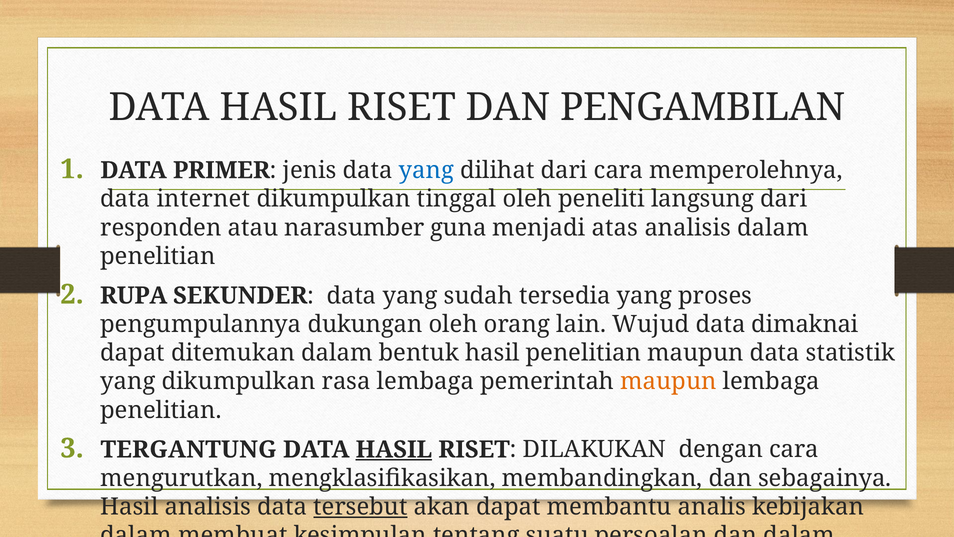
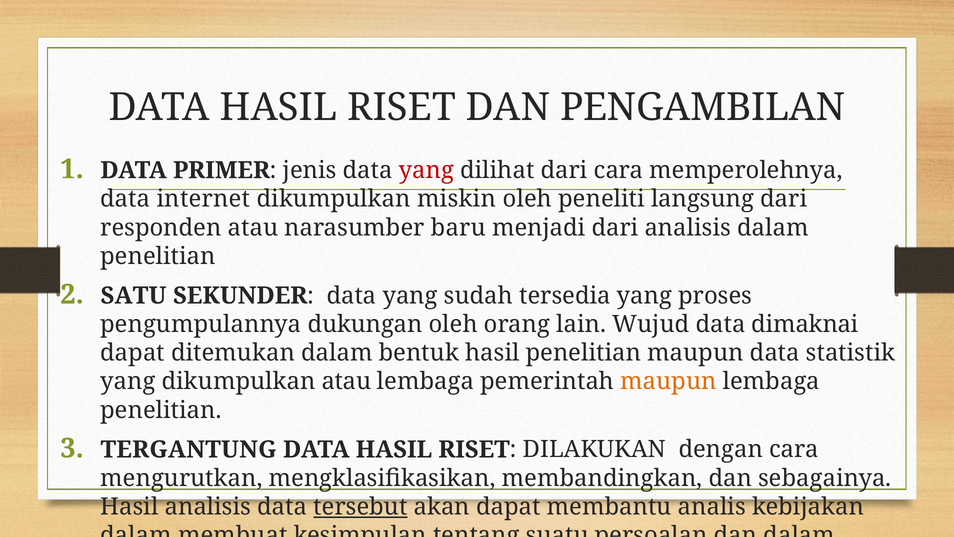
yang colour: blue -> red (426, 170)
tinggal: tinggal -> miskin (457, 199)
guna: guna -> baru (458, 227)
menjadi atas: atas -> dari (615, 227)
RUPA: RUPA -> SATU (133, 295)
dikumpulkan rasa: rasa -> atau (346, 381)
HASIL underline: present -> none (394, 449)
